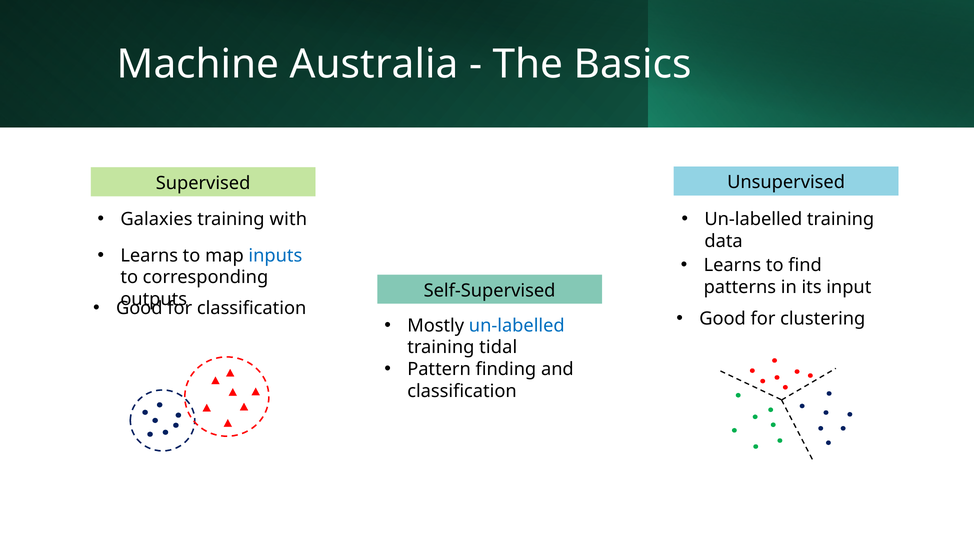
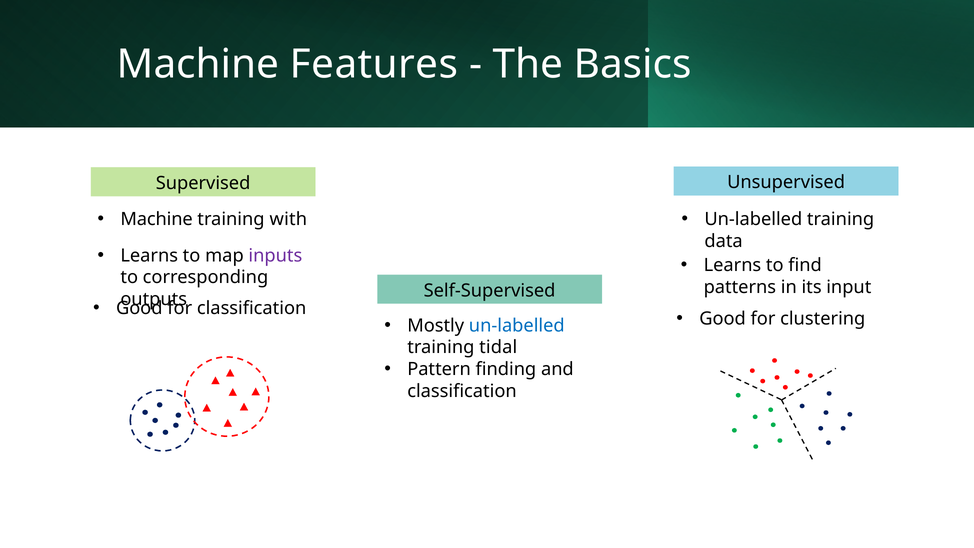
Machine Australia: Australia -> Features (374, 65)
Galaxies: Galaxies -> Machine (157, 219)
inputs colour: blue -> purple (275, 255)
